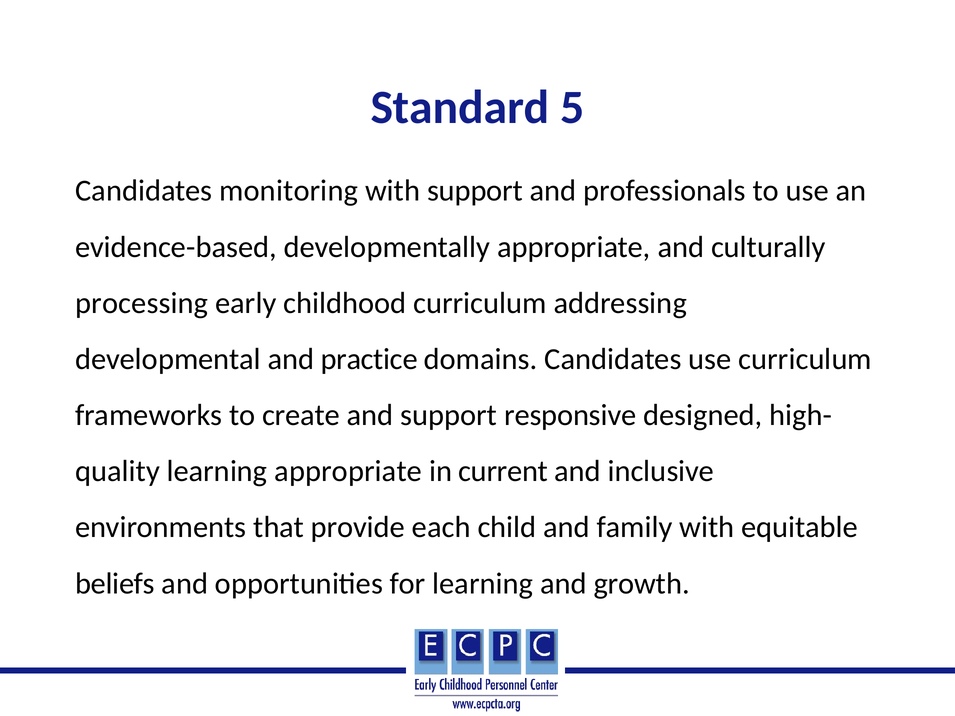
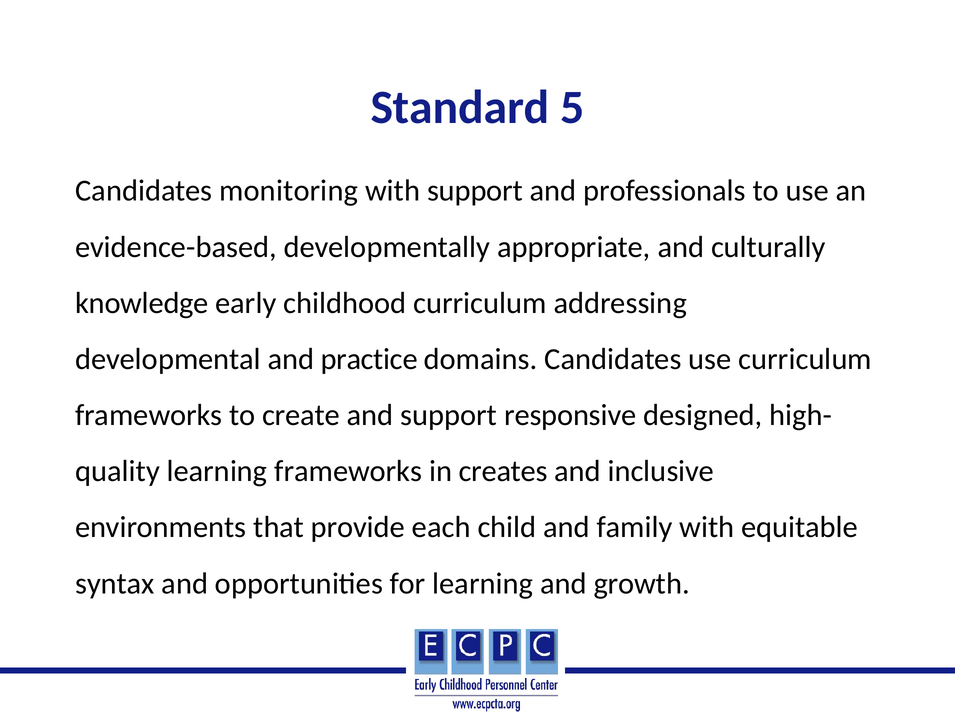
processing: processing -> knowledge (142, 303)
learning appropriate: appropriate -> frameworks (348, 471)
current: current -> creates (503, 471)
beliefs: beliefs -> syntax (115, 584)
